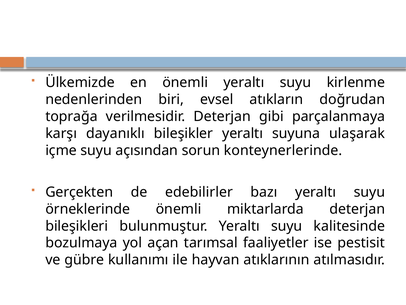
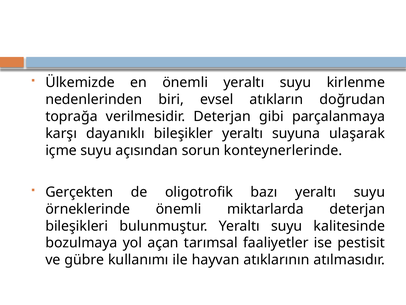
edebilirler: edebilirler -> oligotrofik (199, 192)
